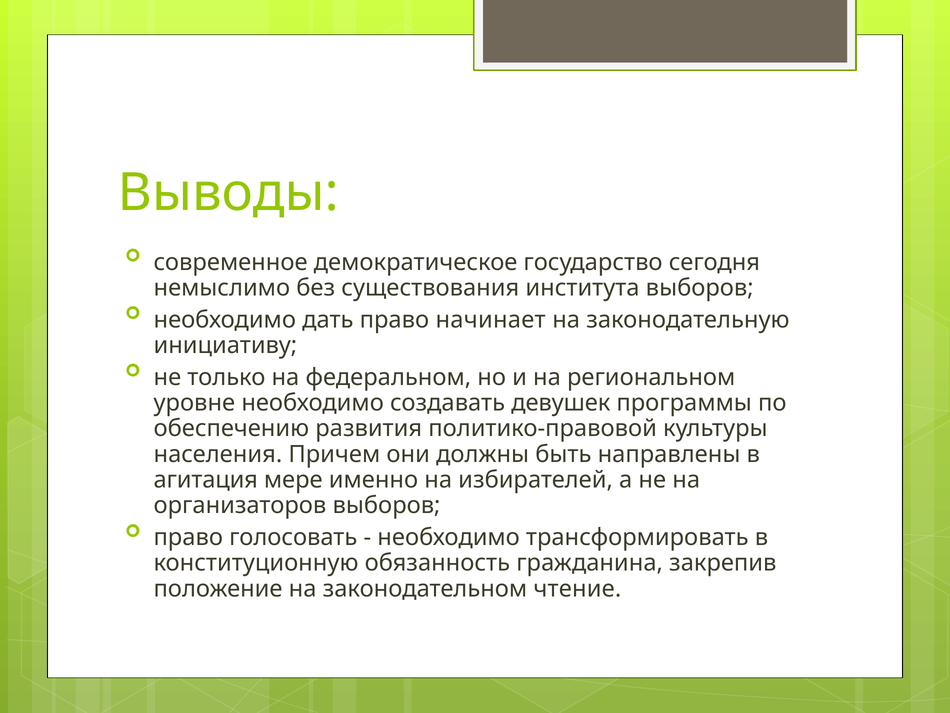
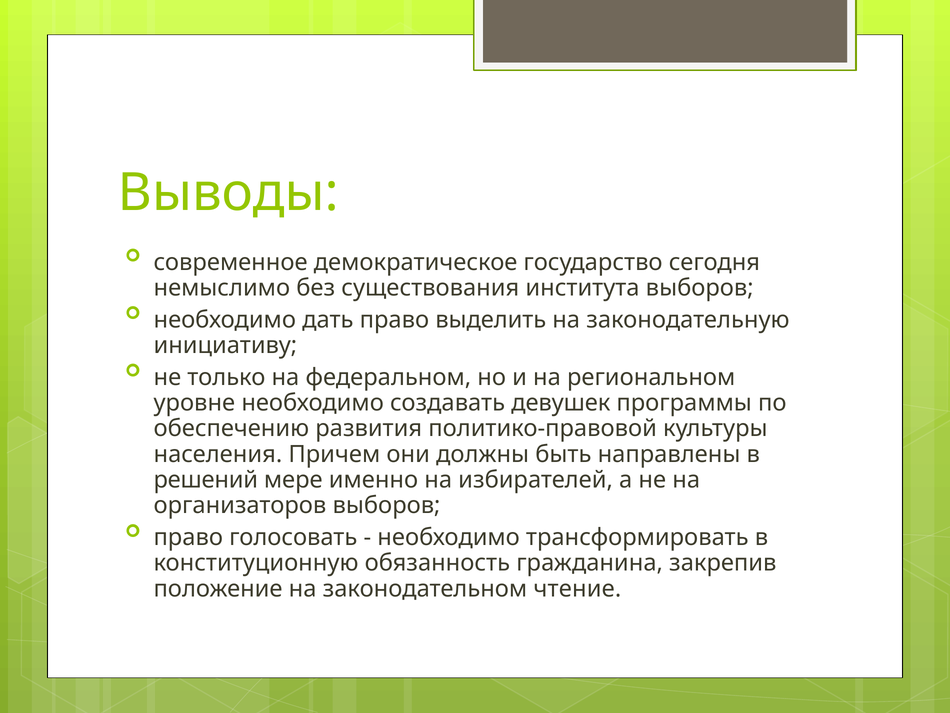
начинает: начинает -> выделить (491, 320)
агитация: агитация -> решений (206, 480)
